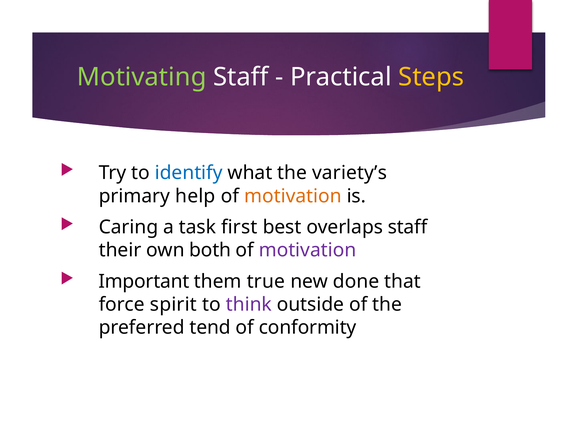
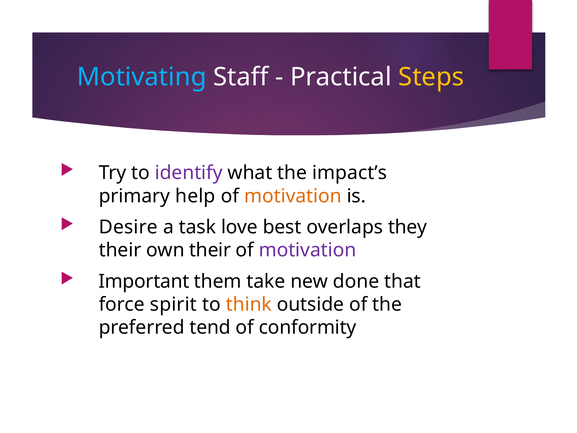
Motivating colour: light green -> light blue (142, 77)
identify colour: blue -> purple (189, 173)
variety’s: variety’s -> impact’s (350, 173)
Caring: Caring -> Desire (128, 227)
first: first -> love (239, 227)
overlaps staff: staff -> they (408, 227)
own both: both -> their (210, 250)
true: true -> take (266, 281)
think colour: purple -> orange (249, 304)
